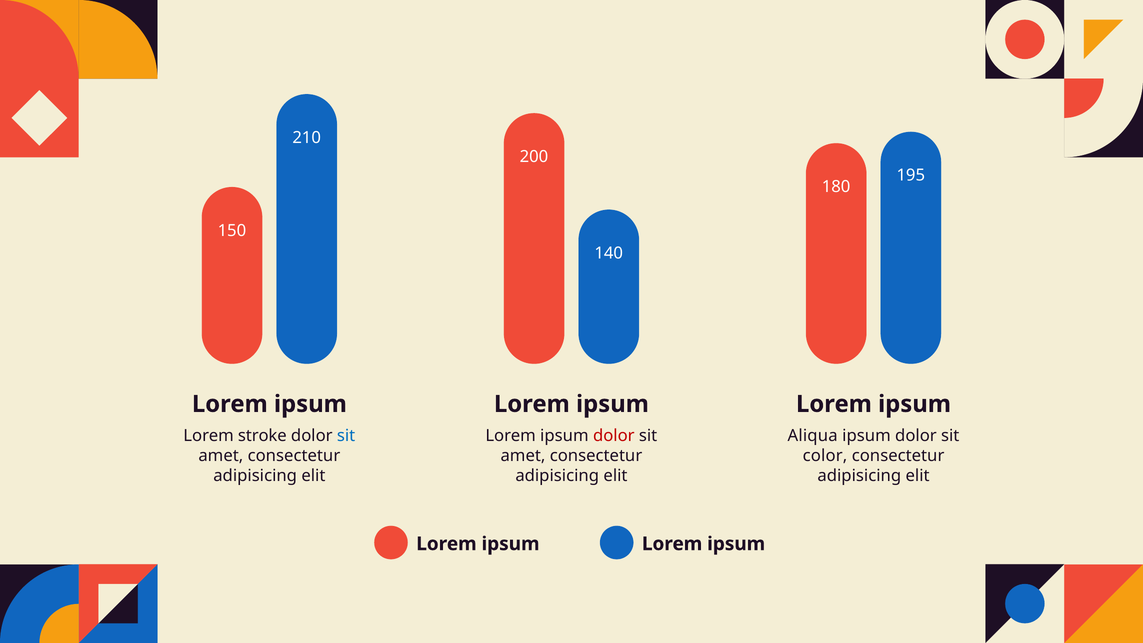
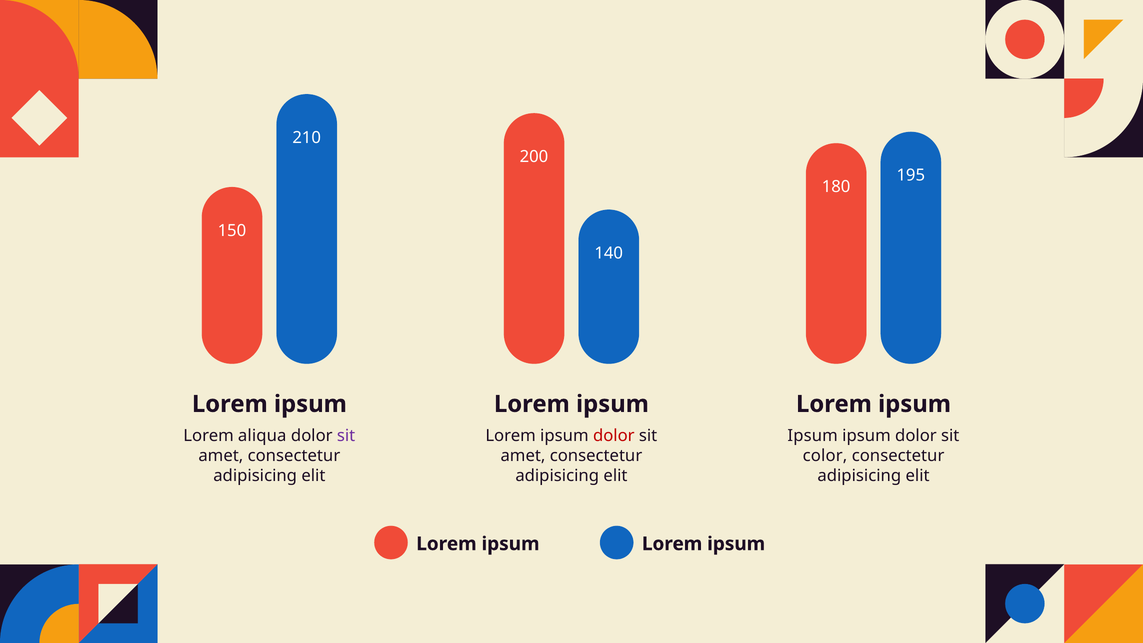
stroke: stroke -> aliqua (262, 436)
sit colour: blue -> purple (346, 436)
Aliqua: Aliqua -> Ipsum (813, 436)
